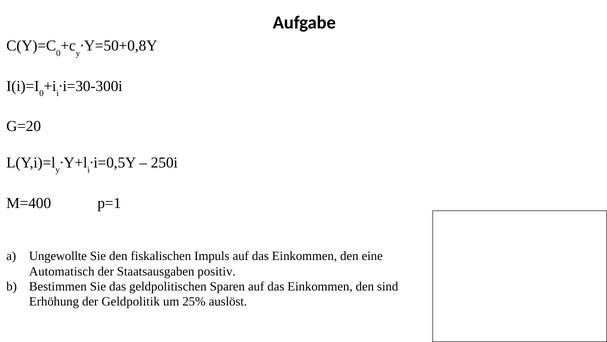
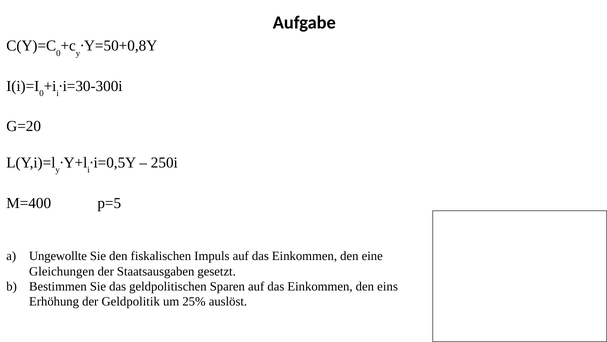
p=1: p=1 -> p=5 (109, 203)
Automatisch: Automatisch -> Gleichungen (62, 271)
positiv: positiv -> gesetzt (217, 271)
sind: sind -> eins (388, 286)
